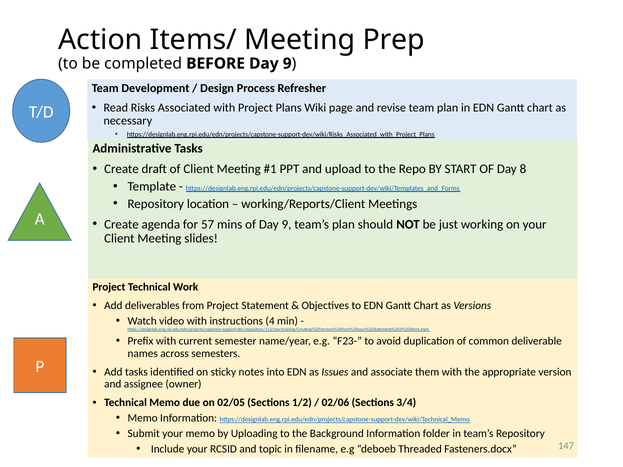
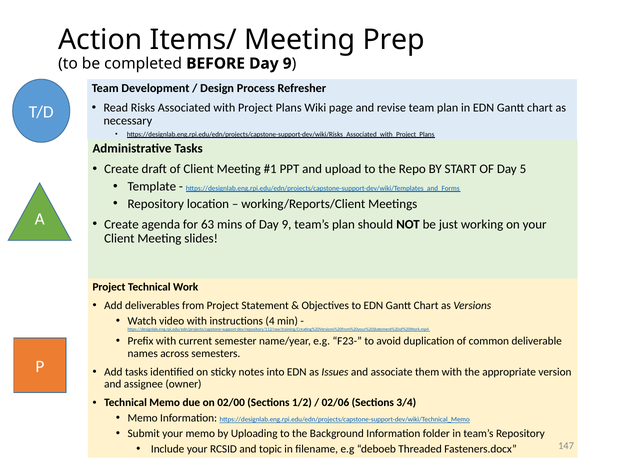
8: 8 -> 5 (523, 169)
57: 57 -> 63 (208, 224)
02/05: 02/05 -> 02/00 (231, 403)
